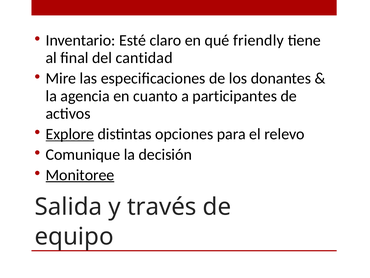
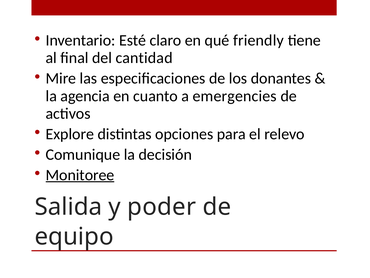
participantes: participantes -> emergencies (235, 96)
Explore underline: present -> none (70, 134)
través: través -> poder (162, 206)
